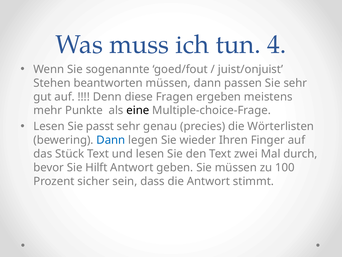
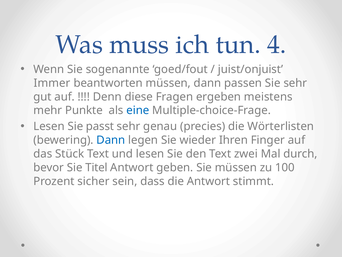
Stehen: Stehen -> Immer (52, 83)
eine colour: black -> blue (138, 110)
Hilft: Hilft -> Titel (96, 167)
